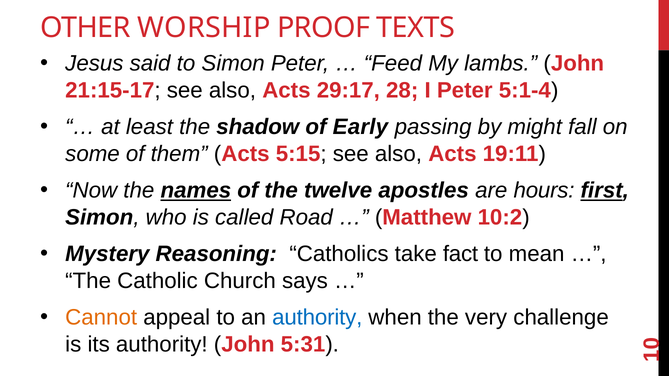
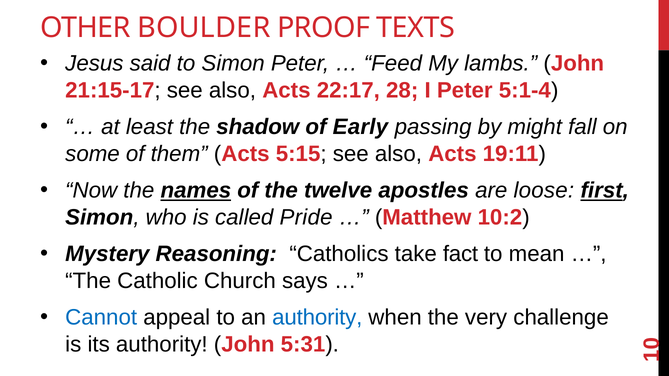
WORSHIP: WORSHIP -> BOULDER (204, 28)
29:17: 29:17 -> 22:17 (348, 90)
hours: hours -> loose (544, 191)
Road: Road -> Pride (306, 217)
Cannot colour: orange -> blue (101, 318)
